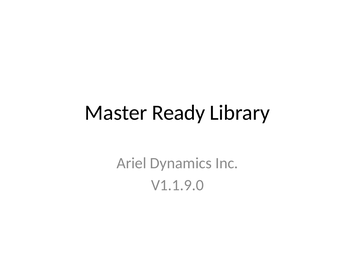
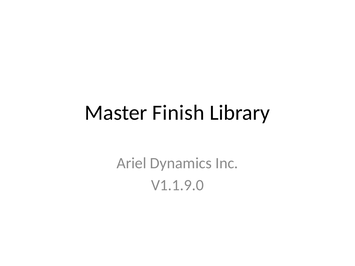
Ready: Ready -> Finish (178, 113)
